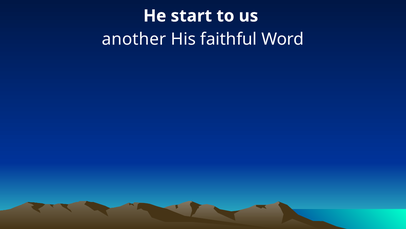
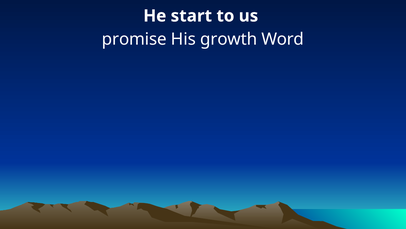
another: another -> promise (134, 39)
faithful: faithful -> growth (229, 39)
